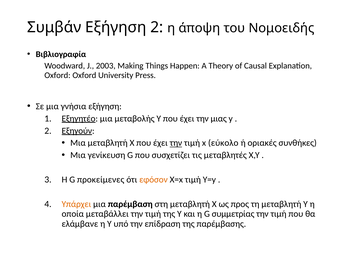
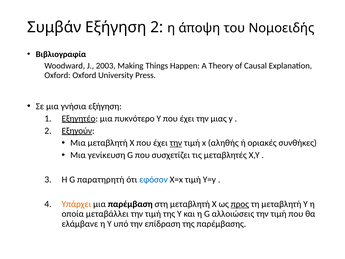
μεταβολής: μεταβολής -> πυκνότερο (135, 118)
εύκολο: εύκολο -> αληθής (223, 143)
προκείμενες: προκείμενες -> παρατηρητή (101, 180)
εφόσον colour: orange -> blue (153, 180)
προς underline: none -> present (240, 204)
συμμετρίας: συμμετρίας -> αλλοιώσεις (233, 214)
